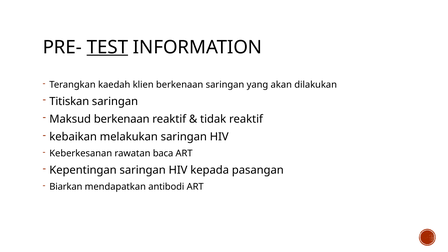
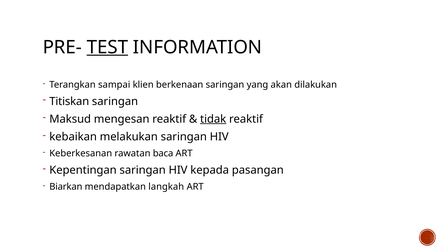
kaedah: kaedah -> sampai (114, 85)
Maksud berkenaan: berkenaan -> mengesan (122, 119)
tidak underline: none -> present (213, 119)
antibodi: antibodi -> langkah (166, 187)
